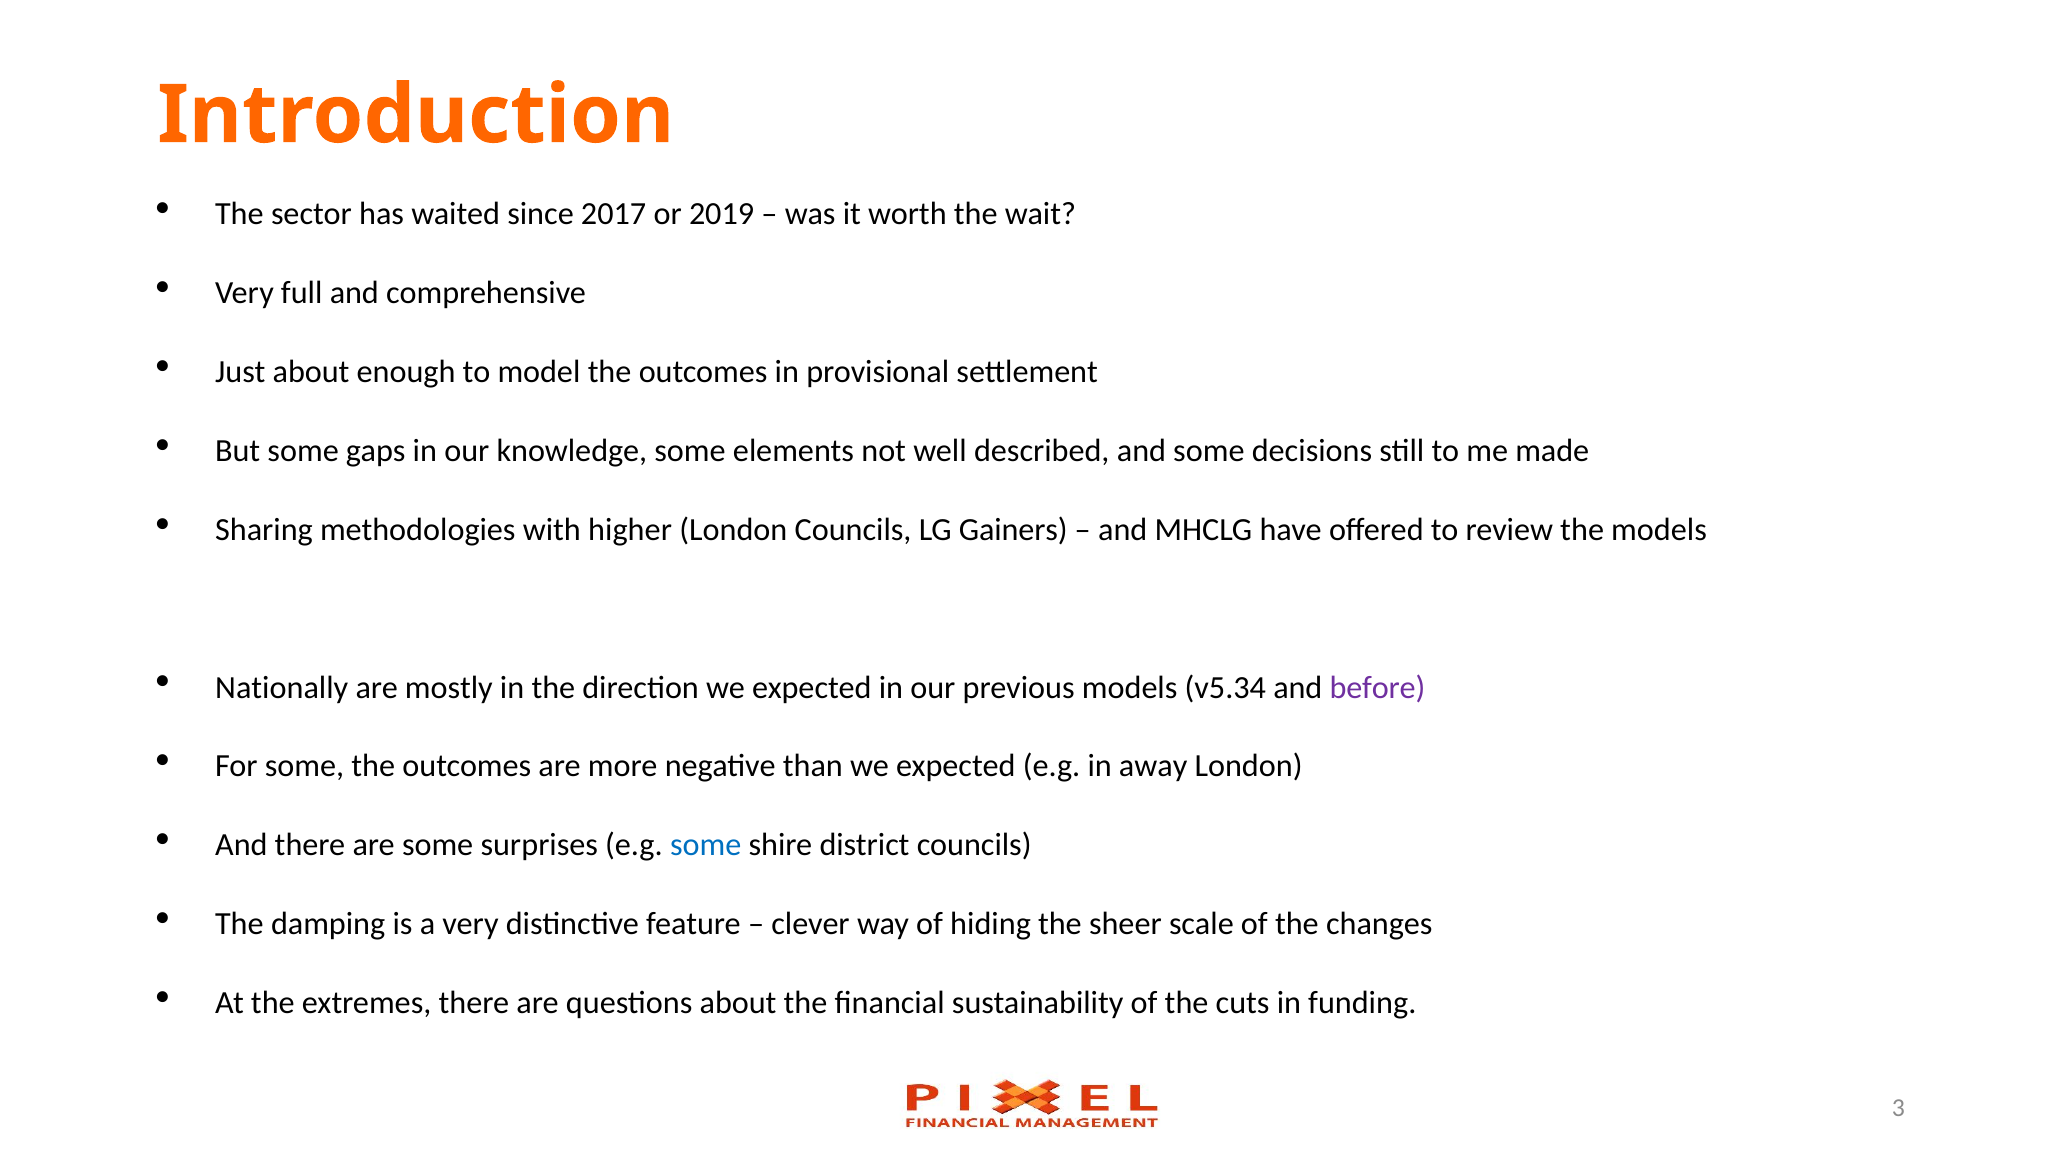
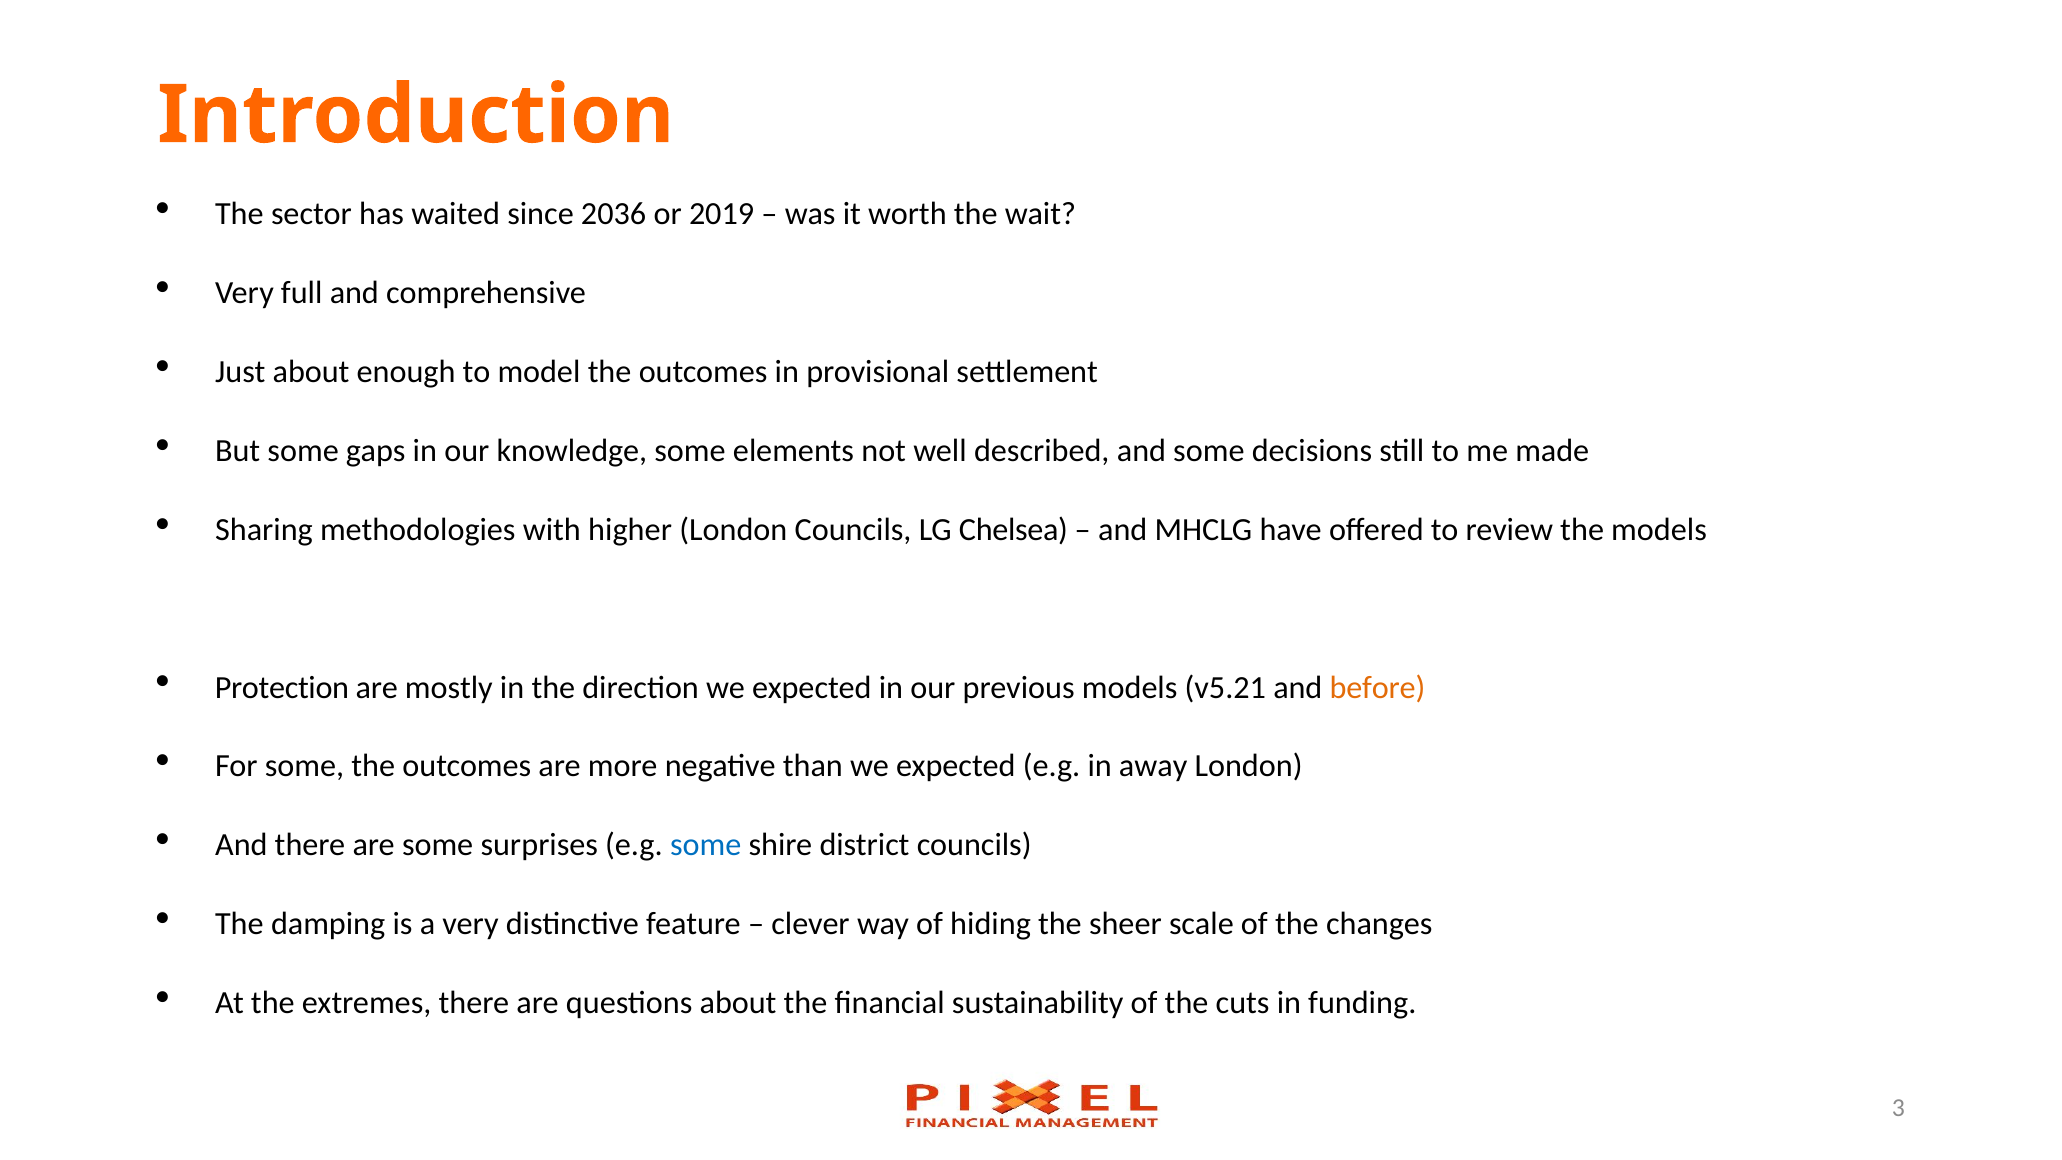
2017: 2017 -> 2036 (614, 214)
Gainers: Gainers -> Chelsea (1013, 530)
Nationally: Nationally -> Protection (282, 687)
v5.34: v5.34 -> v5.21 (1225, 687)
before colour: purple -> orange (1377, 687)
